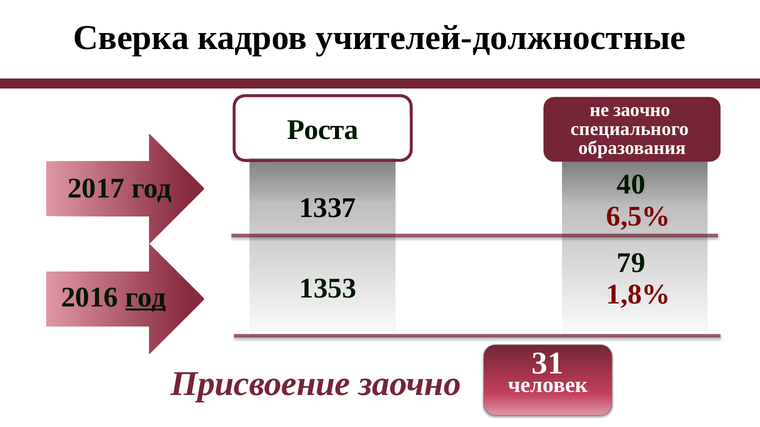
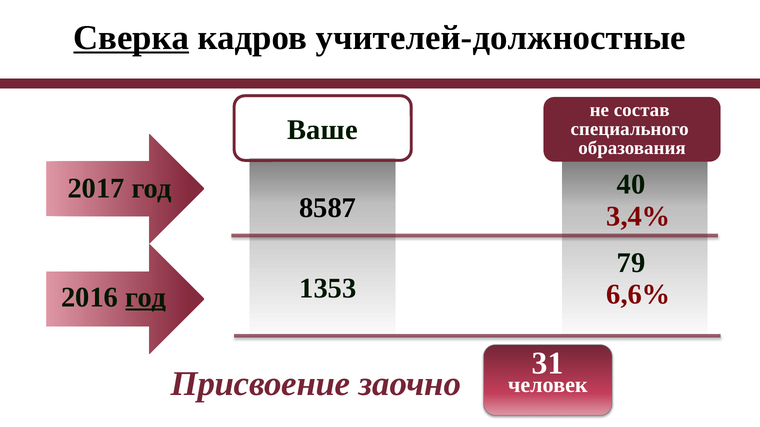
Сверка underline: none -> present (131, 38)
не заочно: заочно -> состав (642, 110)
Роста: Роста -> Ваше (322, 130)
1337: 1337 -> 8587 (328, 208)
6,5%: 6,5% -> 3,4% (638, 216)
1,8%: 1,8% -> 6,6% (638, 295)
